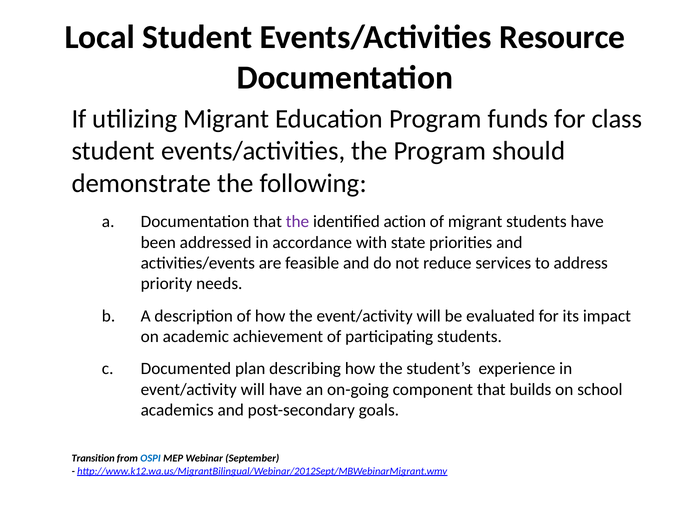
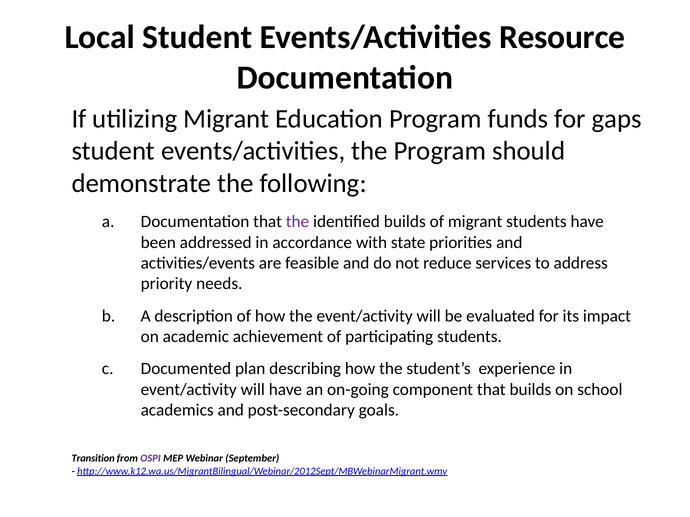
class: class -> gaps (617, 119)
identified action: action -> builds (405, 222)
OSPI colour: blue -> purple (151, 459)
